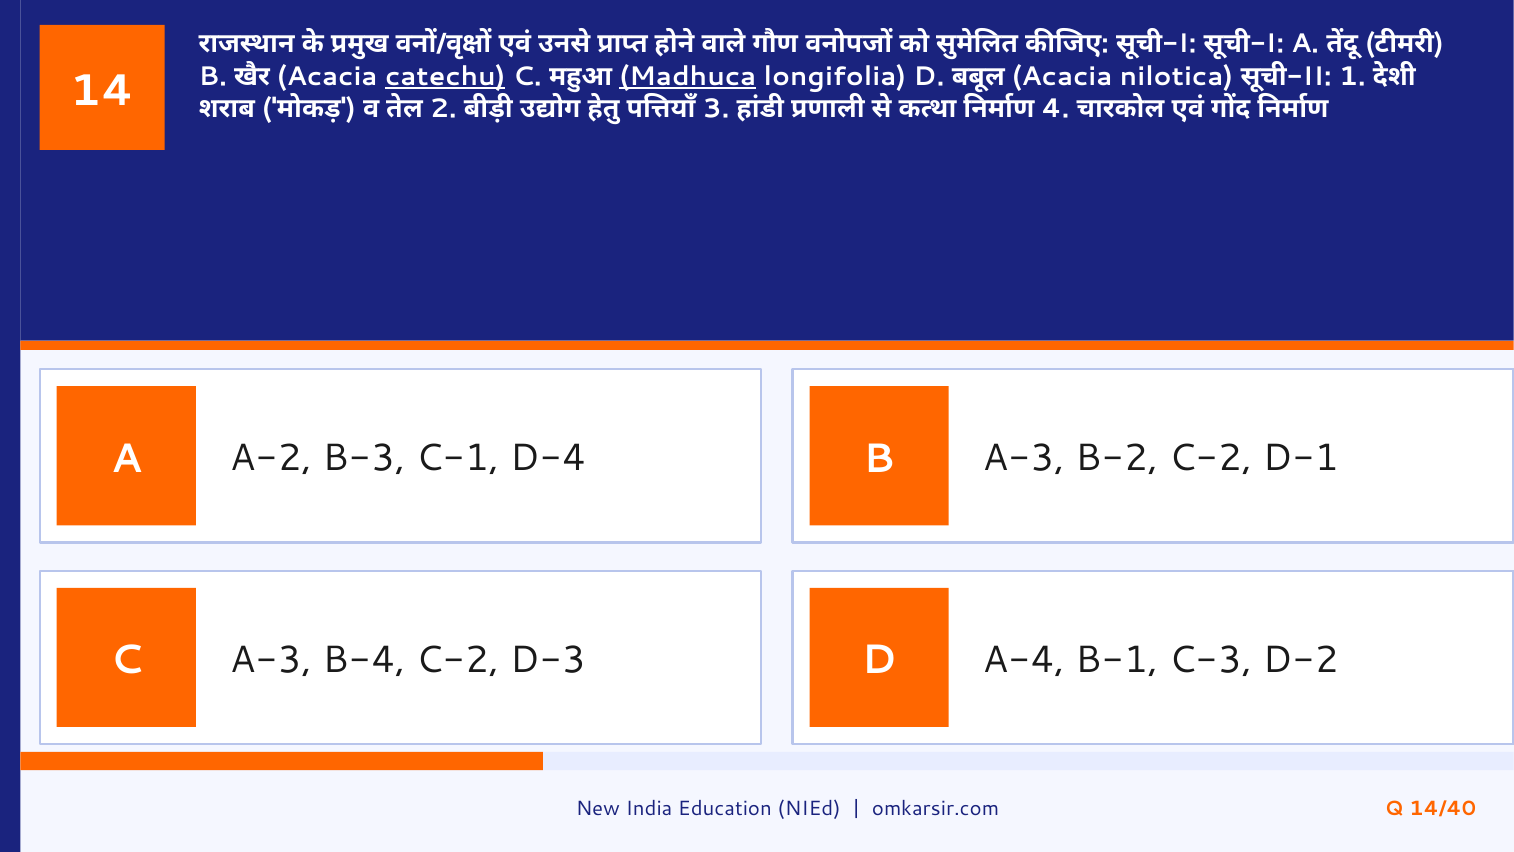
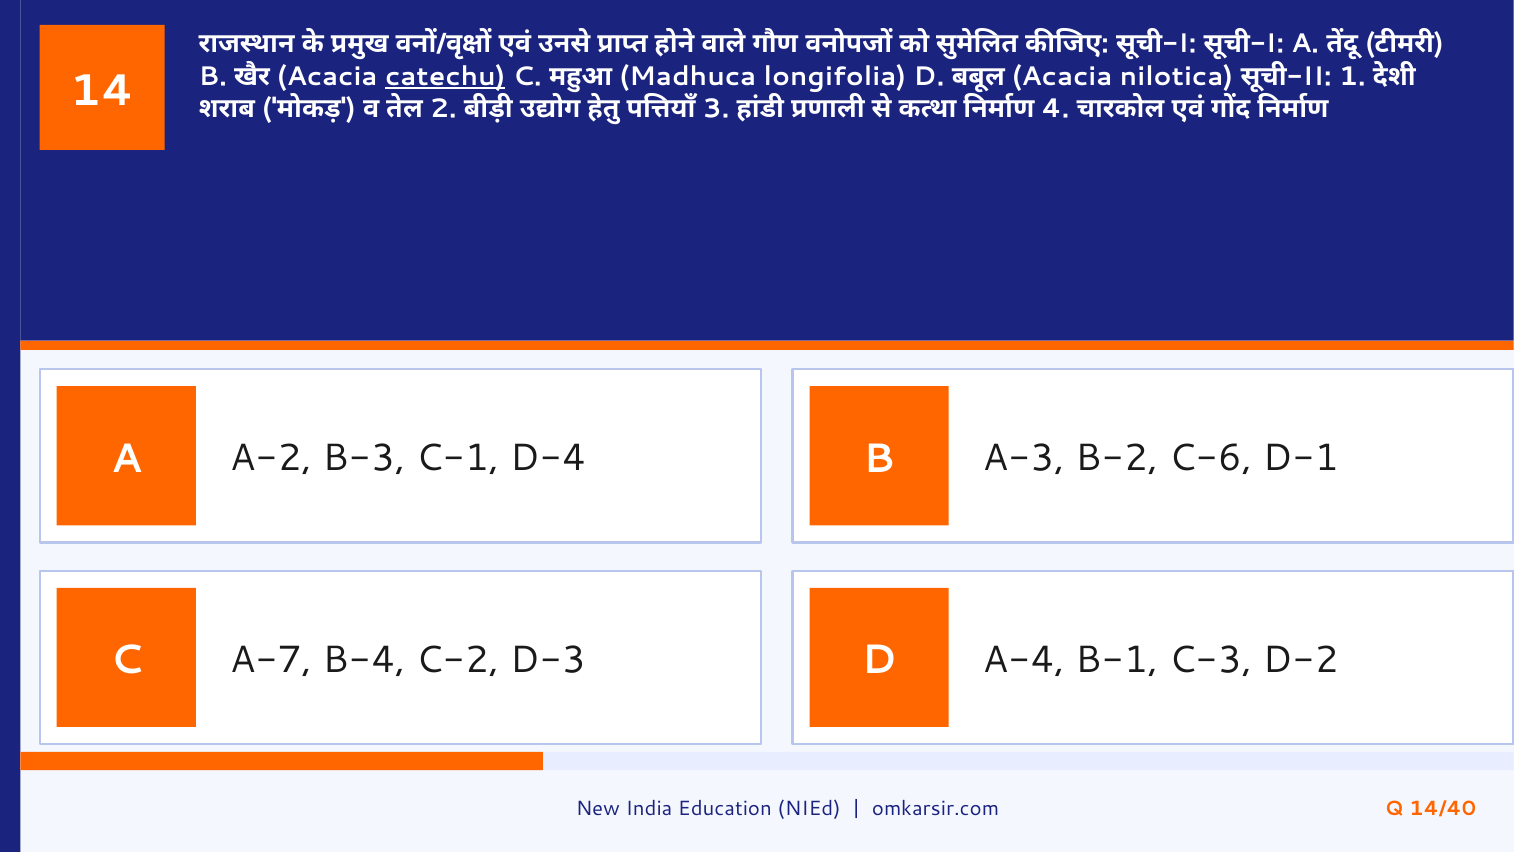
Madhuca underline: present -> none (688, 76)
B-2 C-2: C-2 -> C-6 (1211, 458)
C A-3: A-3 -> A-7 (271, 660)
